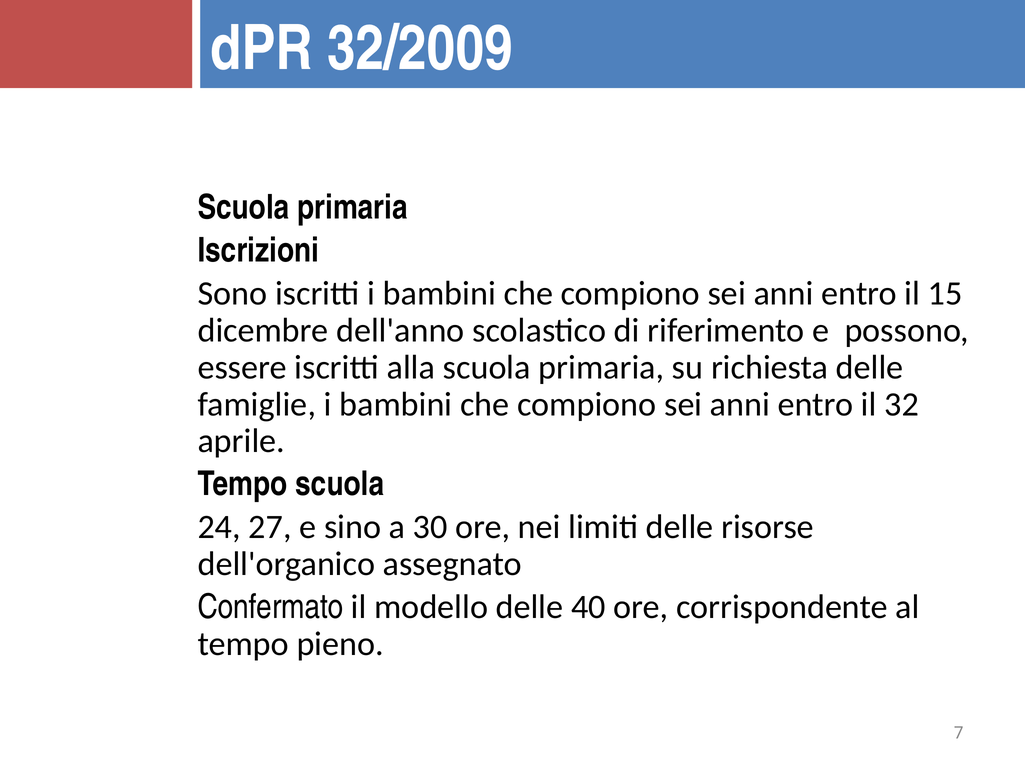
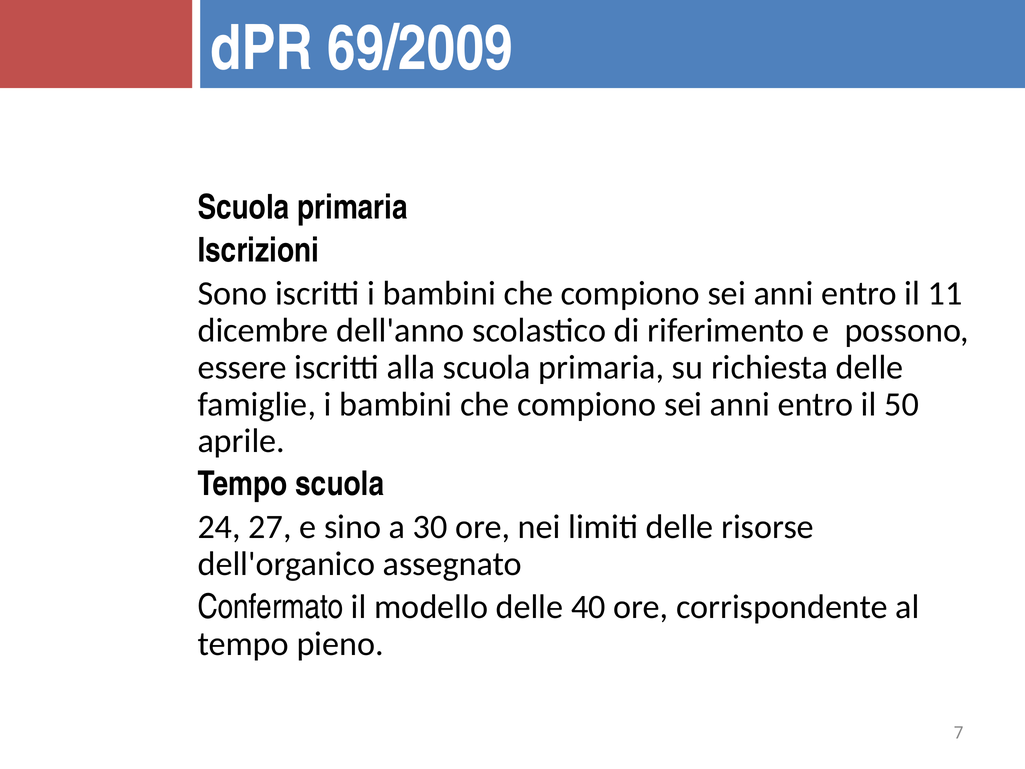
32/2009: 32/2009 -> 69/2009 (420, 48)
15: 15 -> 11 (945, 293)
32: 32 -> 50 (902, 404)
